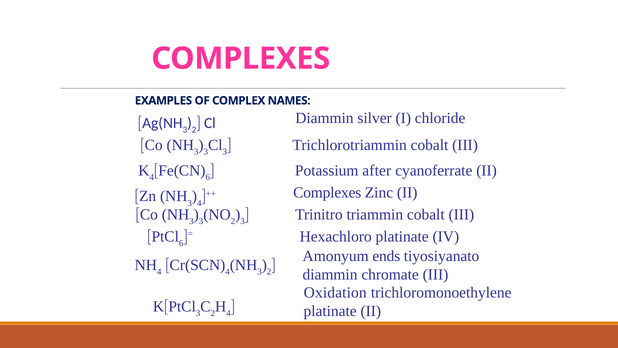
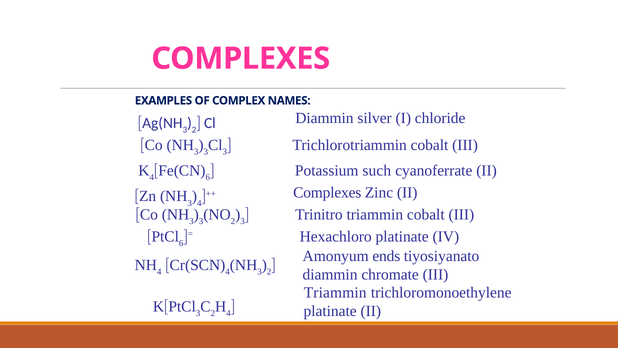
after: after -> such (377, 170)
Oxidation: Oxidation -> Triammin (335, 292)
